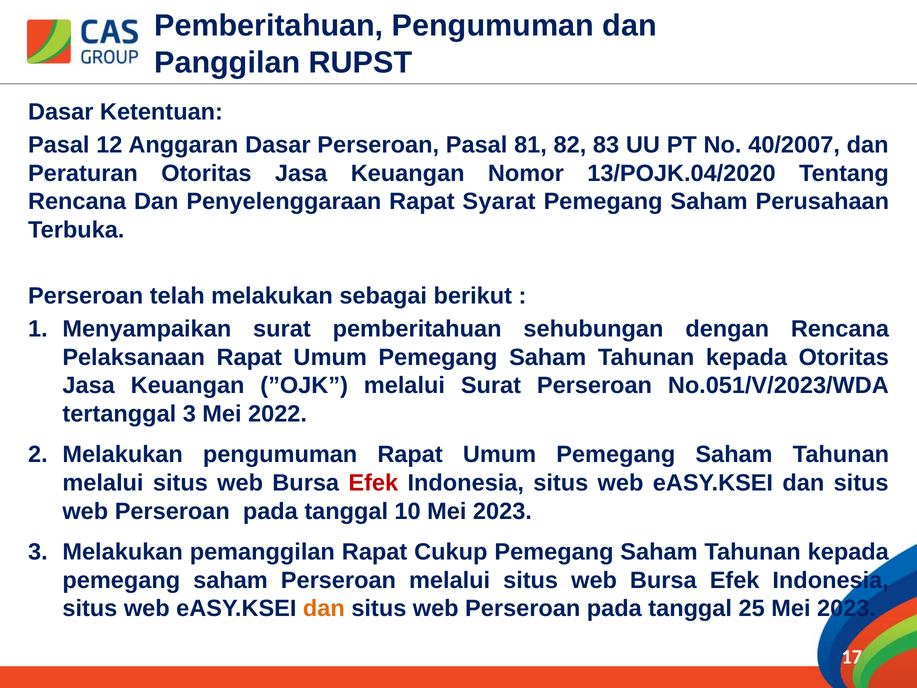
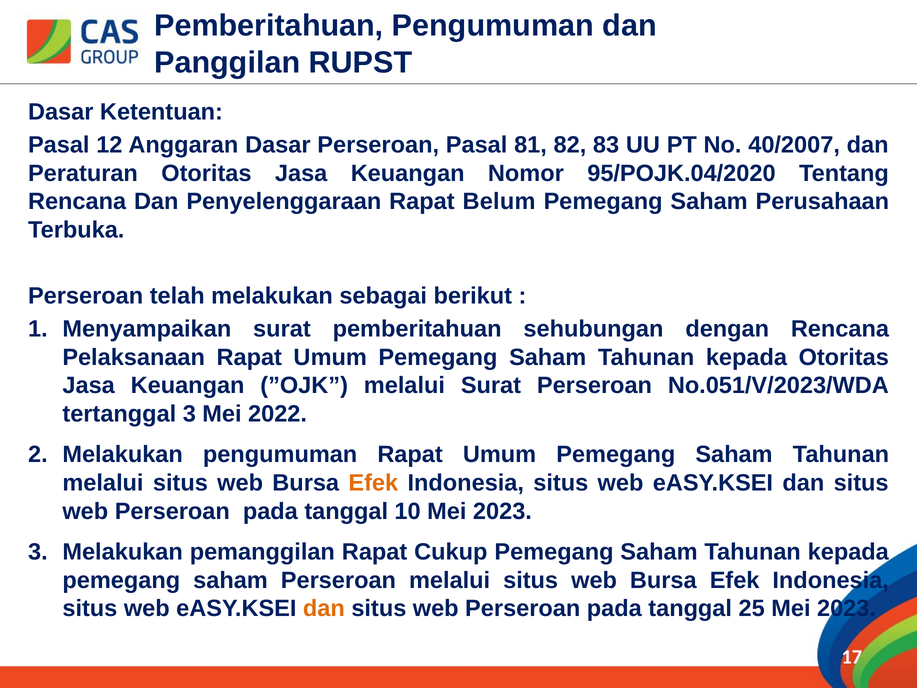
13/POJK.04/2020: 13/POJK.04/2020 -> 95/POJK.04/2020 (681, 173)
Syarat: Syarat -> Belum (499, 202)
Efek colour: red -> orange (373, 483)
